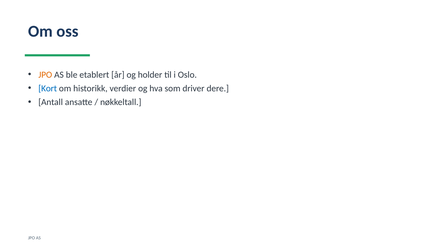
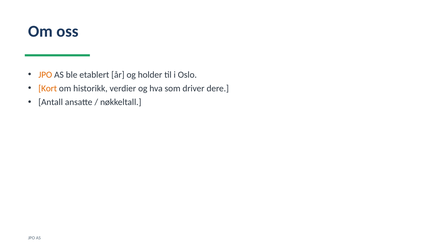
Kort colour: blue -> orange (48, 88)
